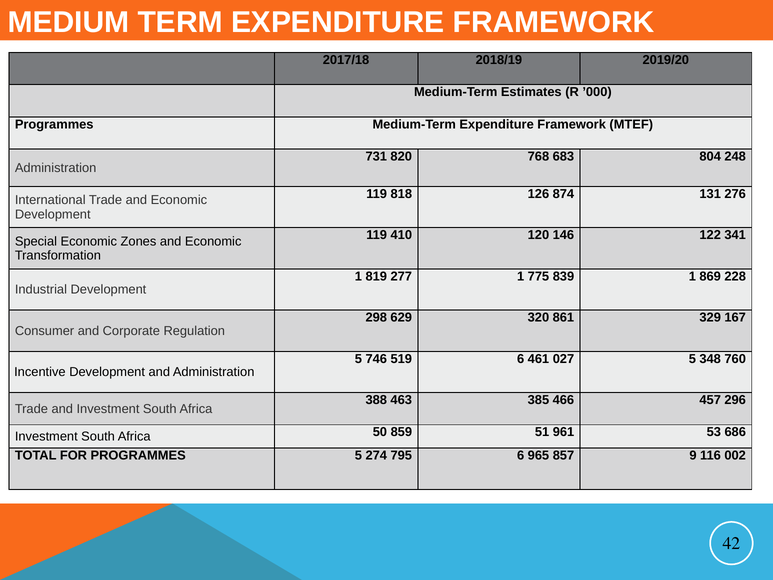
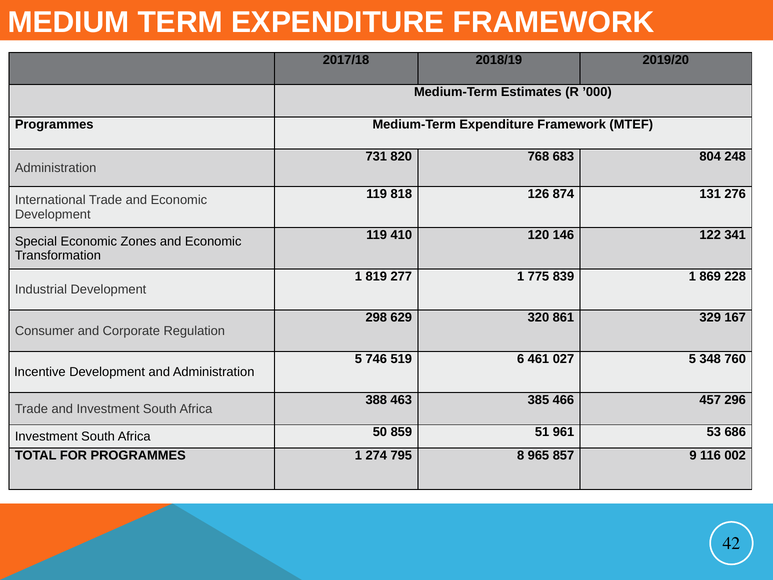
PROGRAMMES 5: 5 -> 1 (358, 455)
795 6: 6 -> 8 (521, 455)
